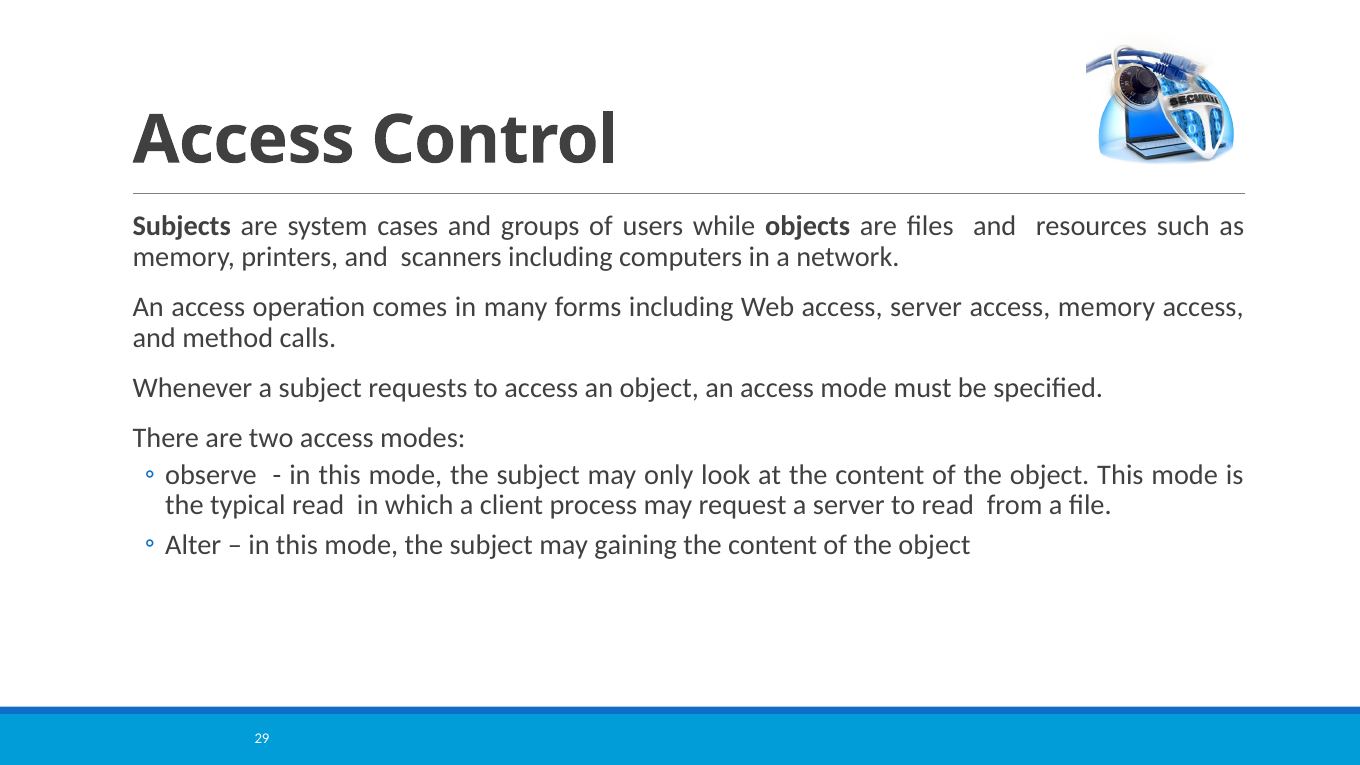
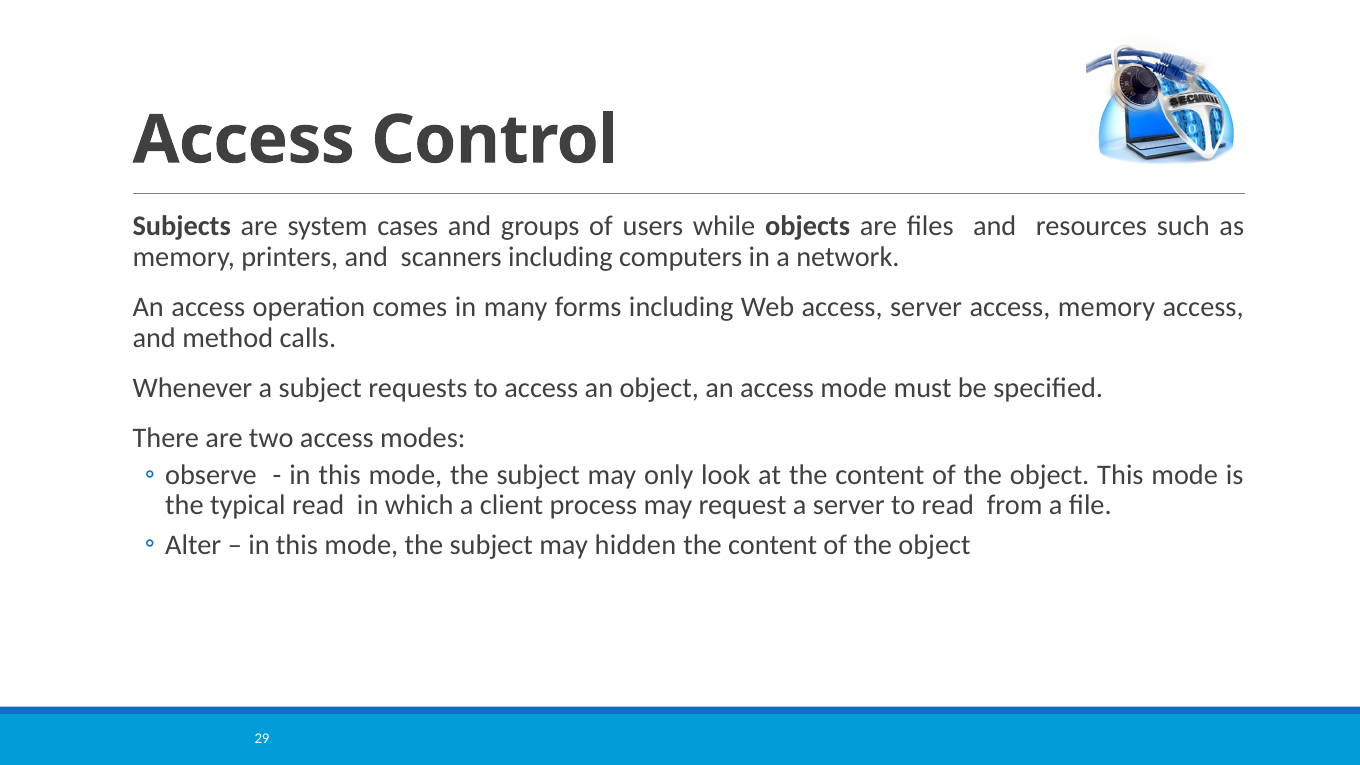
gaining: gaining -> hidden (635, 545)
